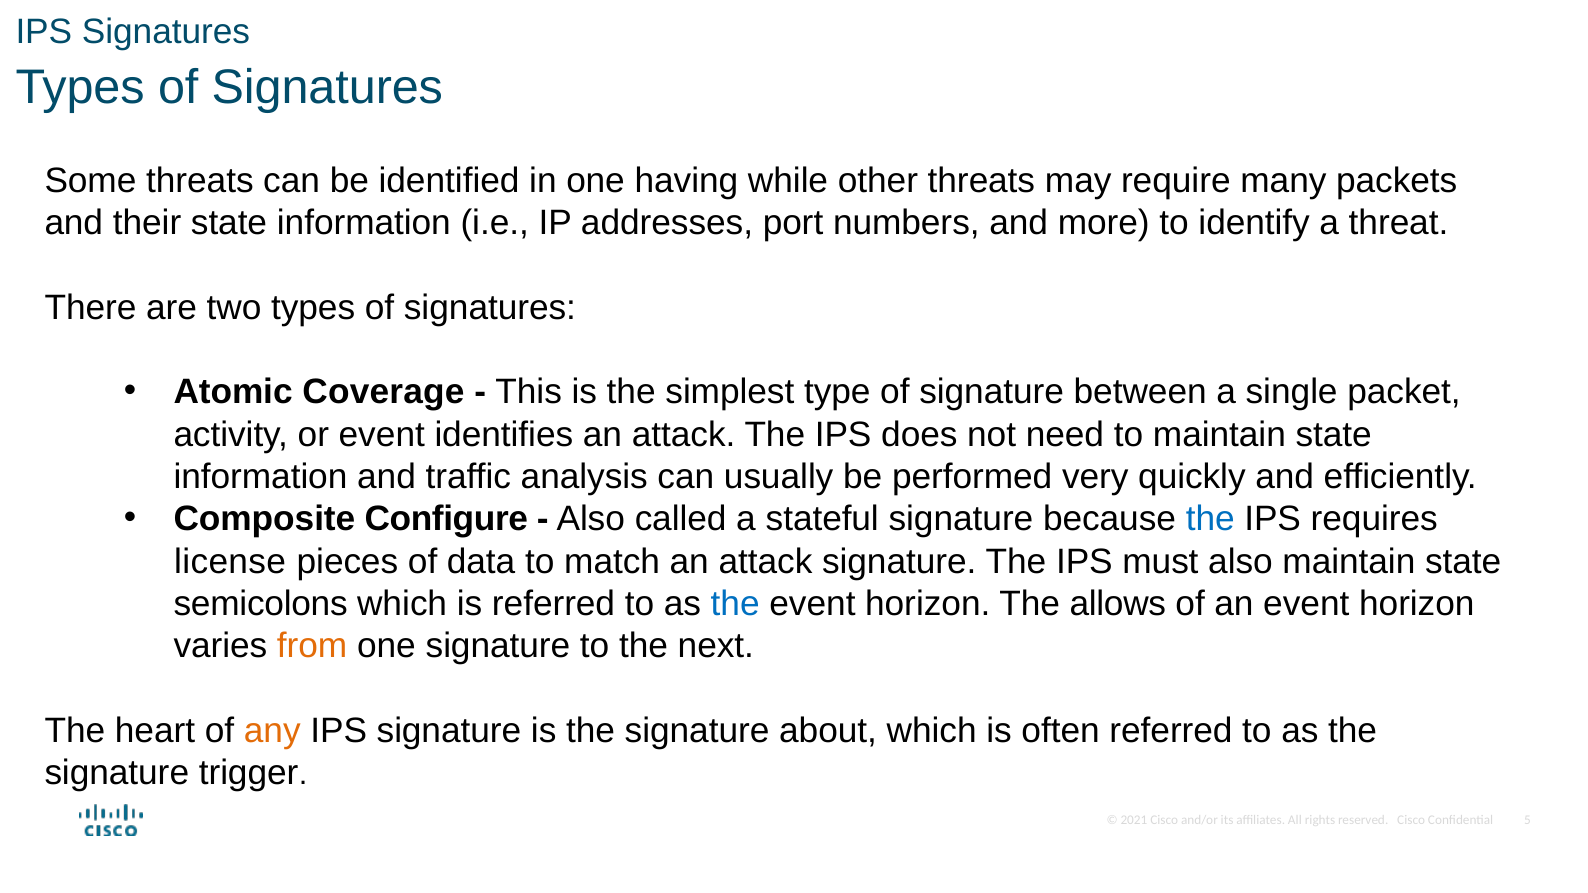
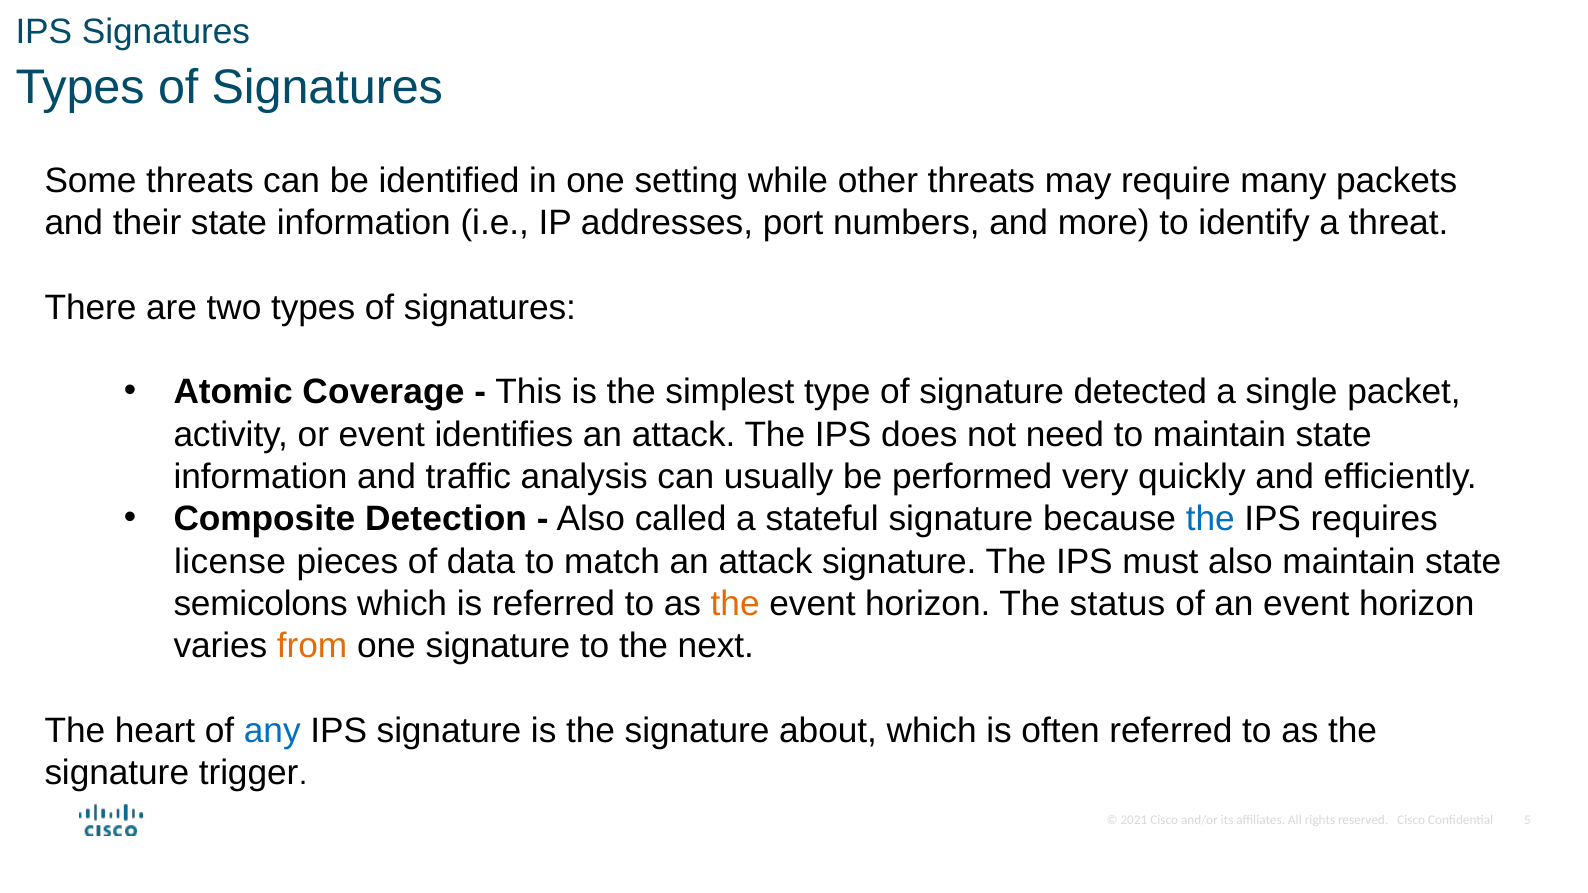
having: having -> setting (686, 181)
between: between -> detected (1140, 392)
Configure: Configure -> Detection (446, 519)
the colour: blue -> orange (735, 604)
allows: allows -> status (1118, 604)
any colour: orange -> blue (272, 731)
